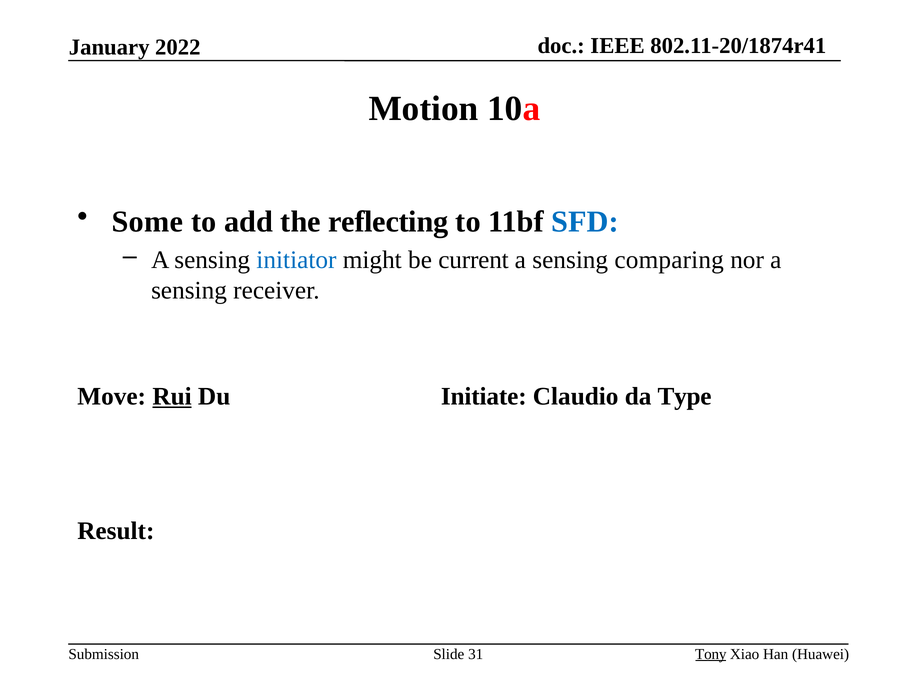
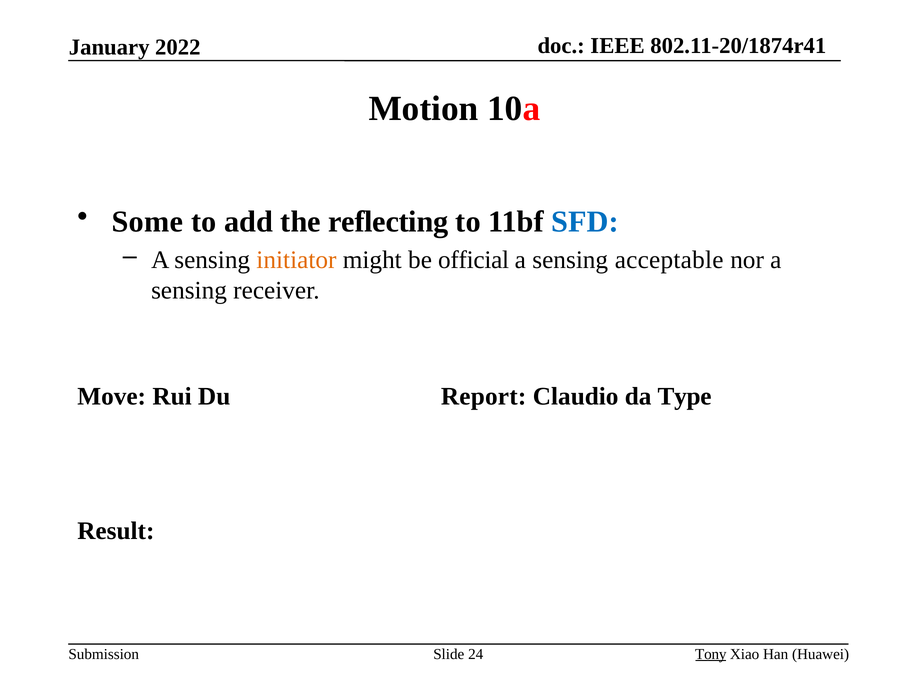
initiator colour: blue -> orange (296, 260)
current: current -> official (474, 260)
comparing: comparing -> acceptable (669, 260)
Rui underline: present -> none (172, 396)
Initiate: Initiate -> Report (484, 396)
31: 31 -> 24 (476, 654)
